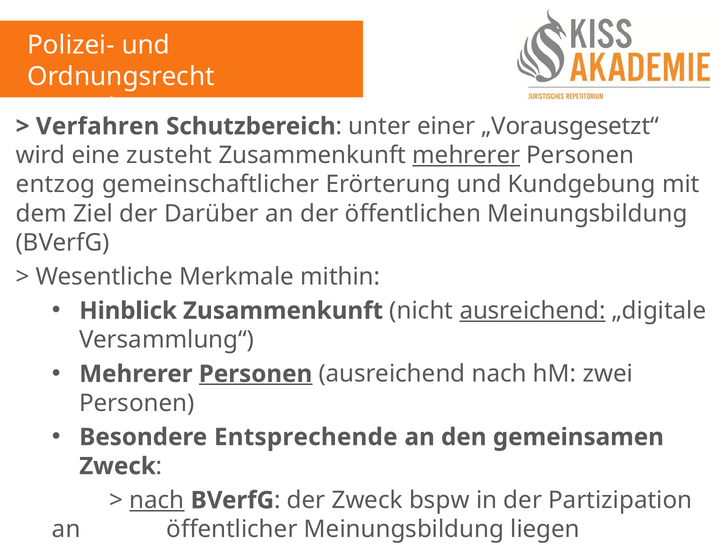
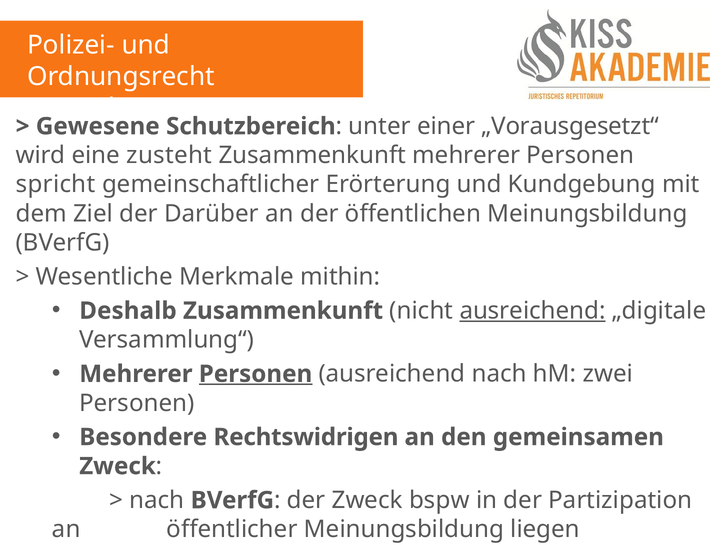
Verfahren: Verfahren -> Gewesene (98, 126)
mehrerer underline: present -> none (466, 155)
entzog: entzog -> spricht (56, 184)
Hinblick: Hinblick -> Deshalb (128, 311)
Entsprechende: Entsprechende -> Rechtswidrigen (306, 437)
nach underline: present -> none (157, 500)
